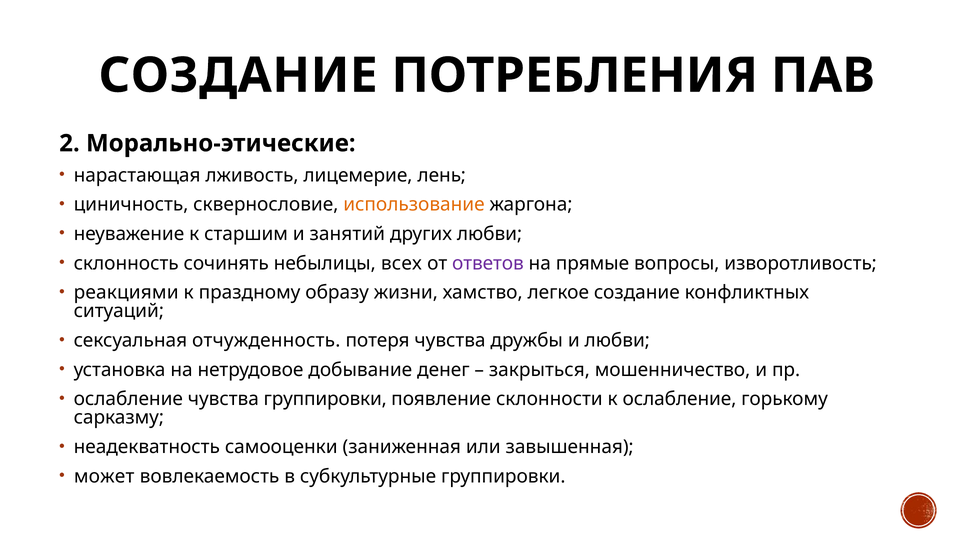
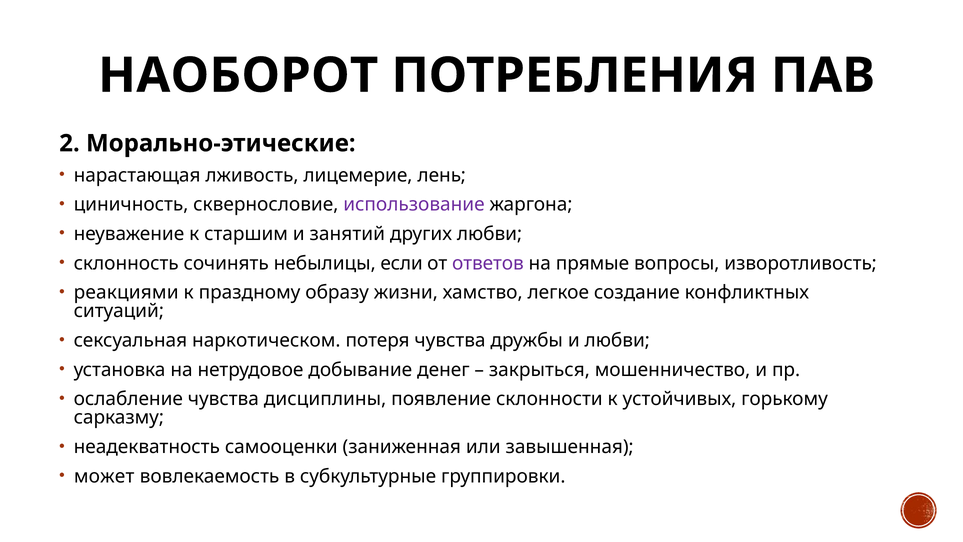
СОЗДАНИЕ: СОЗДАНИЕ -> НАОБОРОТ (238, 76)
использование colour: orange -> purple (414, 205)
всех: всех -> если (402, 263)
отчужденность: отчужденность -> наркотическом (266, 340)
чувства группировки: группировки -> дисциплины (325, 399)
к ослабление: ослабление -> устойчивых (679, 399)
